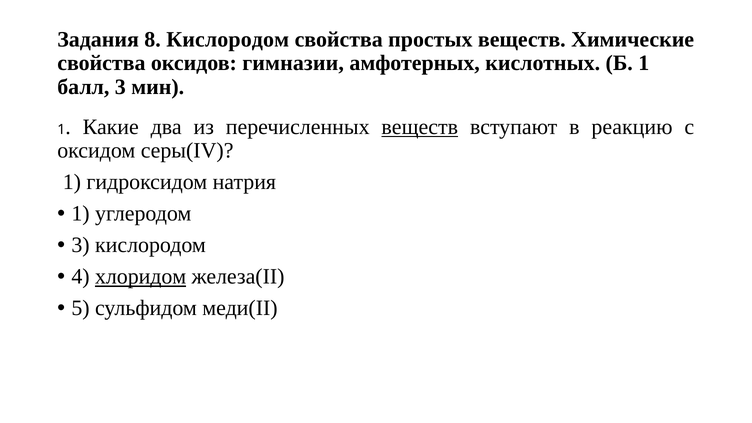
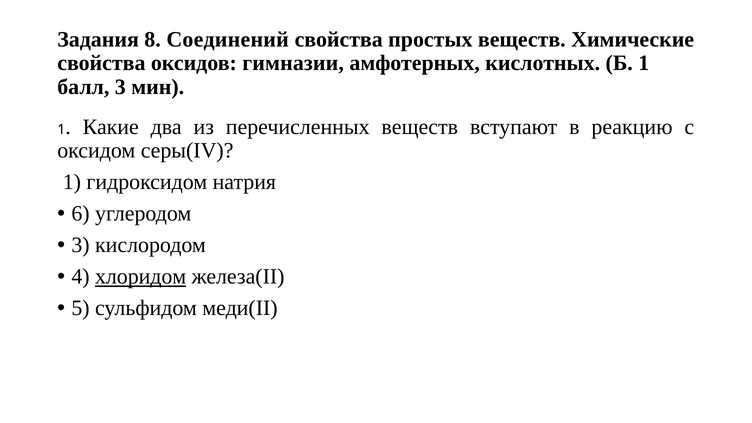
8 Кислородом: Кислородом -> Соединений (228, 40)
веществ underline: present -> none (420, 127)
1: 1 -> 6 (81, 214)
